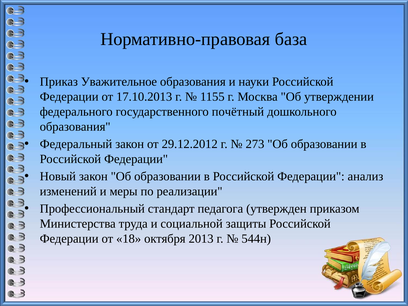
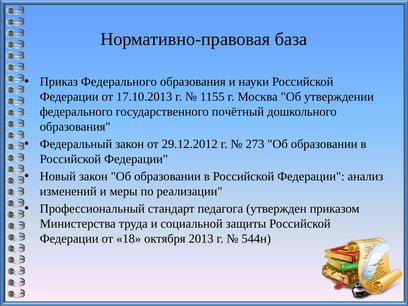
Приказ Уважительное: Уважительное -> Федерального (119, 82)
